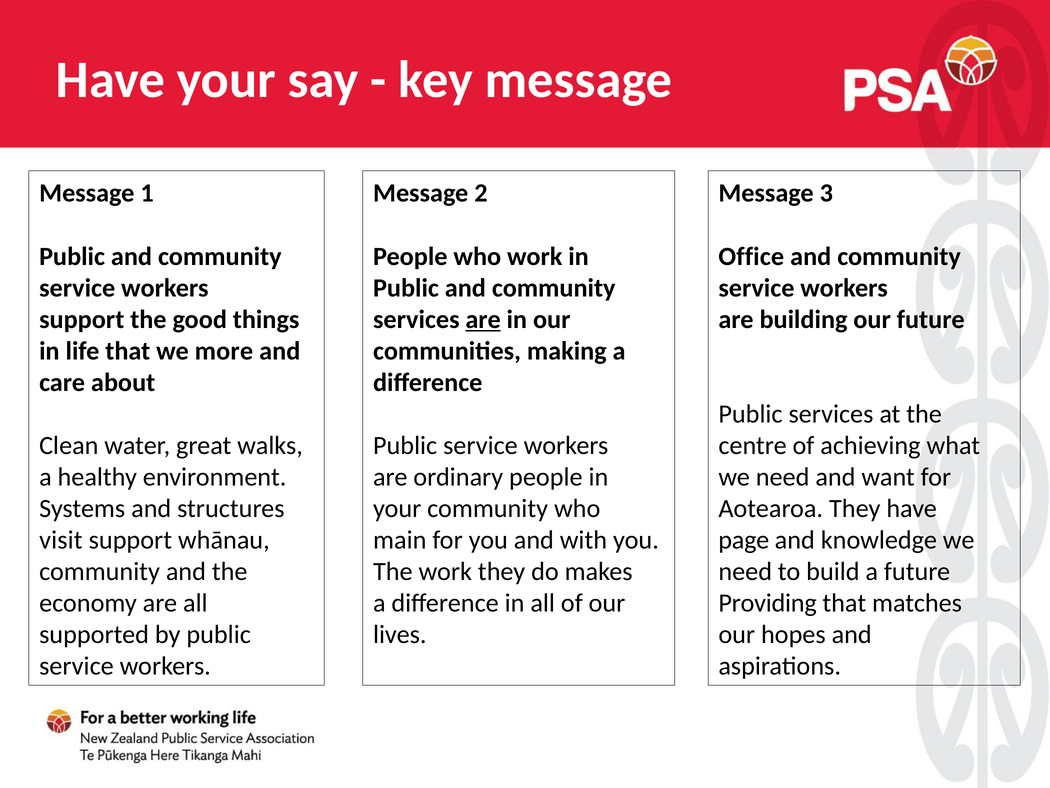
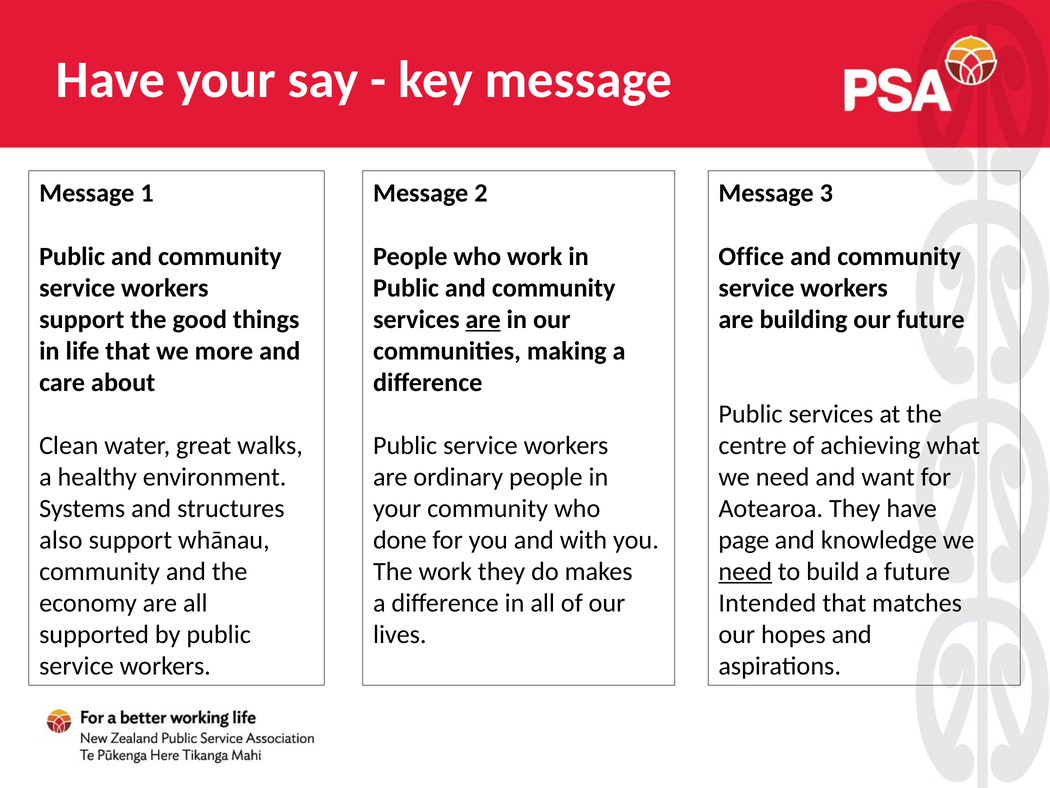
visit: visit -> also (61, 540)
main: main -> done (400, 540)
need underline: none -> present (745, 571)
Providing: Providing -> Intended (767, 603)
